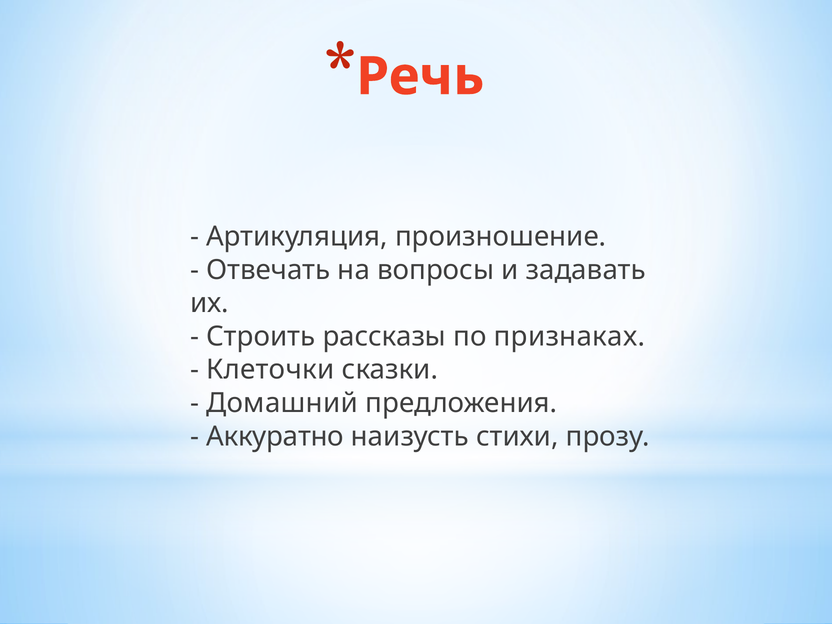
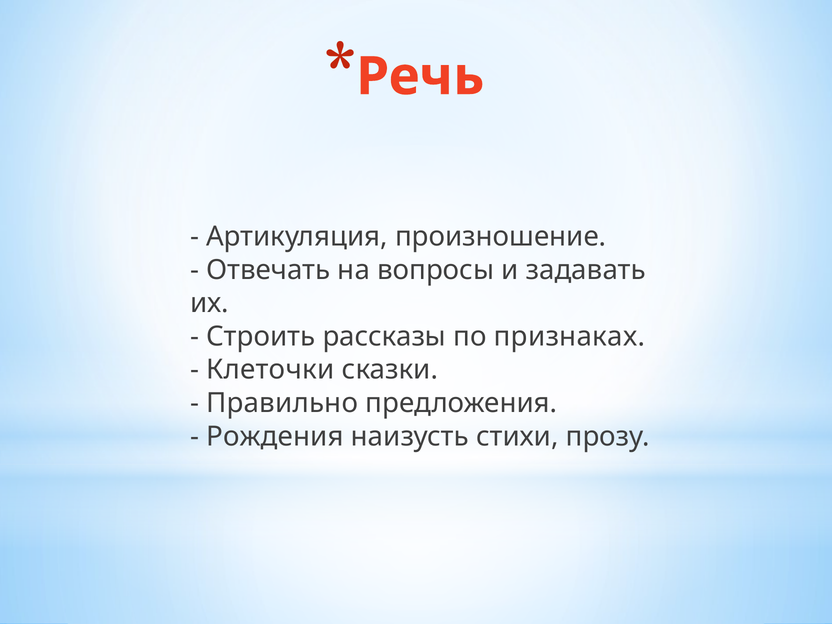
Домашний: Домашний -> Правильно (282, 403)
Аккуратно: Аккуратно -> Рождения (275, 436)
